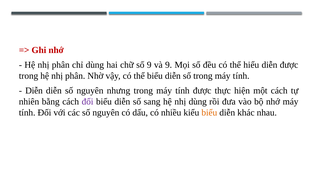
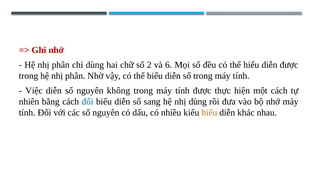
số 9: 9 -> 2 (149, 65)
và 9: 9 -> 6 (169, 65)
Diễn: Diễn -> Việc (34, 91)
nhưng: nhưng -> không (118, 91)
đổi colour: purple -> blue (88, 102)
